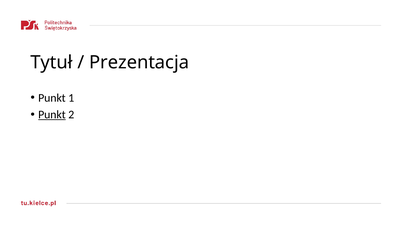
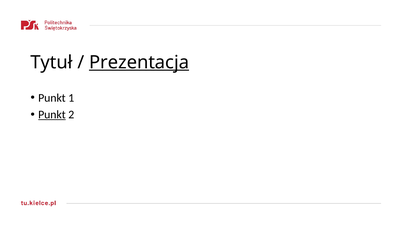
Prezentacja underline: none -> present (139, 62)
